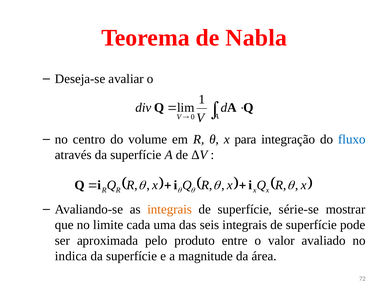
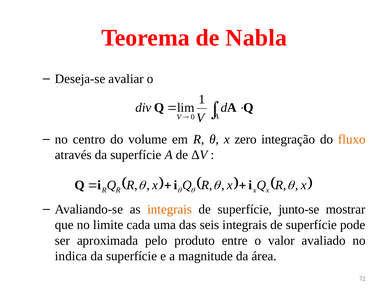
para: para -> zero (246, 139)
fluxo colour: blue -> orange (352, 139)
série-se: série-se -> junto-se (299, 209)
